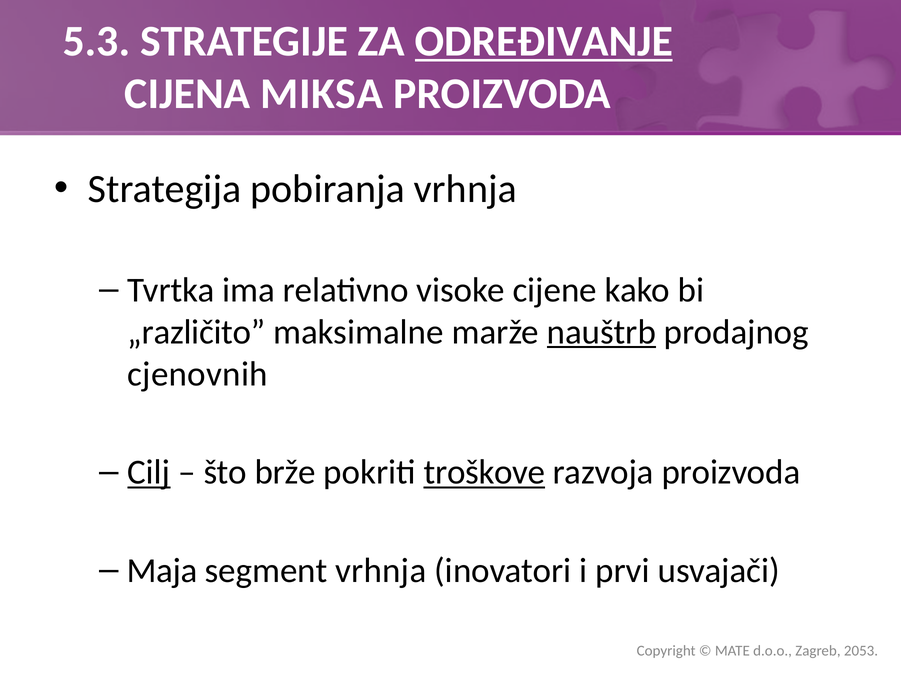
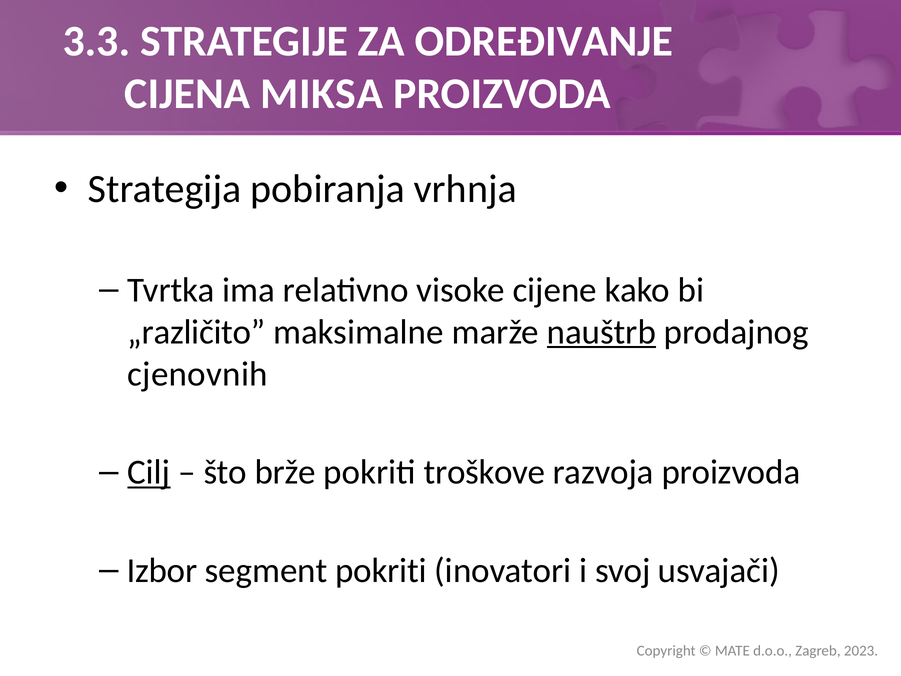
5.3: 5.3 -> 3.3 (96, 41)
ODREĐIVANJE underline: present -> none (544, 41)
troškove underline: present -> none (485, 472)
Maja: Maja -> Izbor (162, 570)
segment vrhnja: vrhnja -> pokriti (381, 570)
prvi: prvi -> svoj (623, 570)
2053: 2053 -> 2023 (861, 650)
